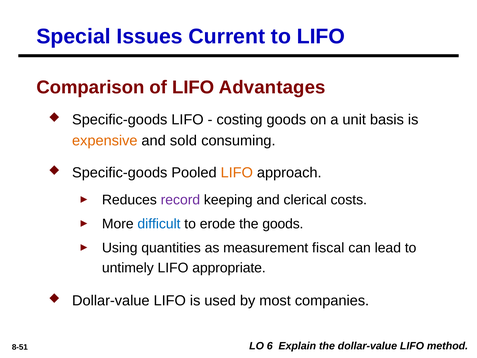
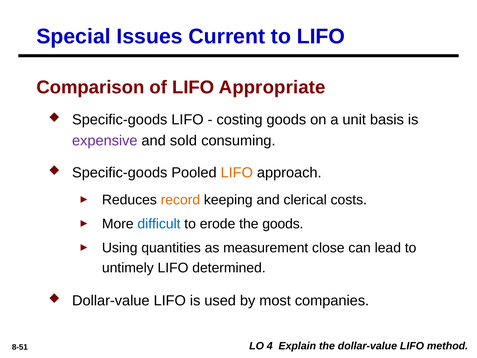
Advantages: Advantages -> Appropriate (272, 87)
expensive colour: orange -> purple (105, 141)
record colour: purple -> orange (180, 200)
fiscal: fiscal -> close (328, 248)
appropriate: appropriate -> determined (229, 268)
6: 6 -> 4 (270, 346)
